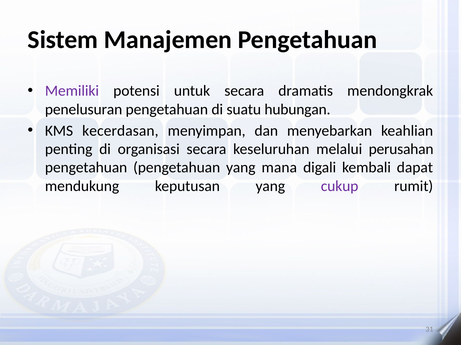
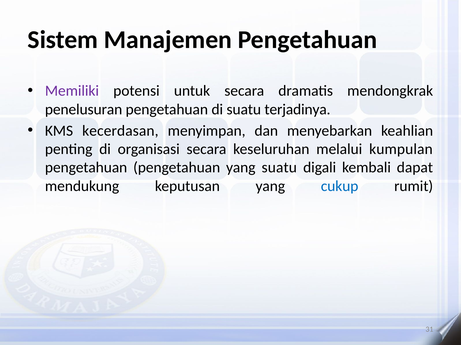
hubungan: hubungan -> terjadinya (297, 110)
perusahan: perusahan -> kumpulan (401, 149)
yang mana: mana -> suatu (279, 168)
cukup colour: purple -> blue (340, 186)
